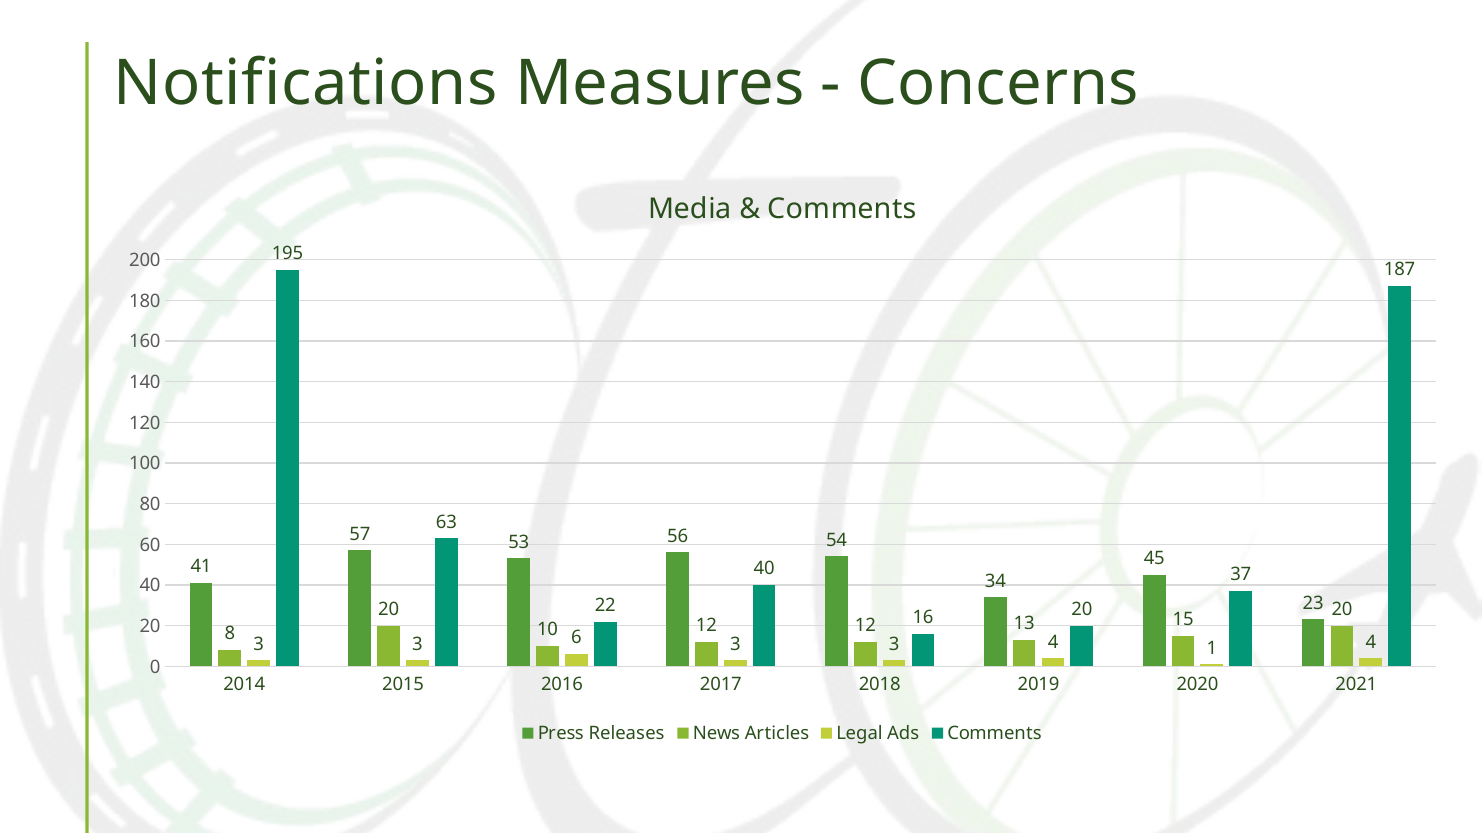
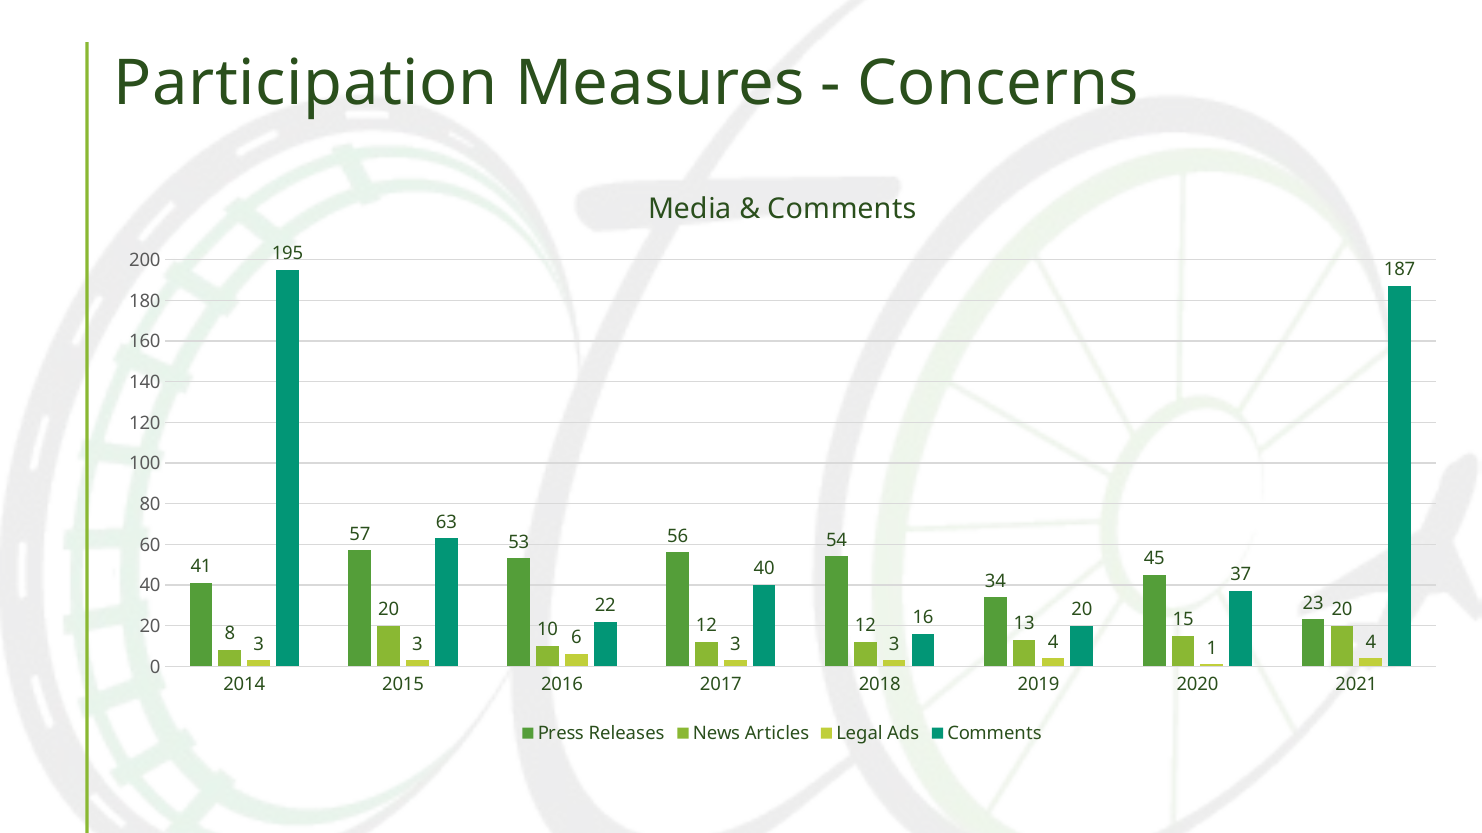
Notifications: Notifications -> Participation (306, 84)
